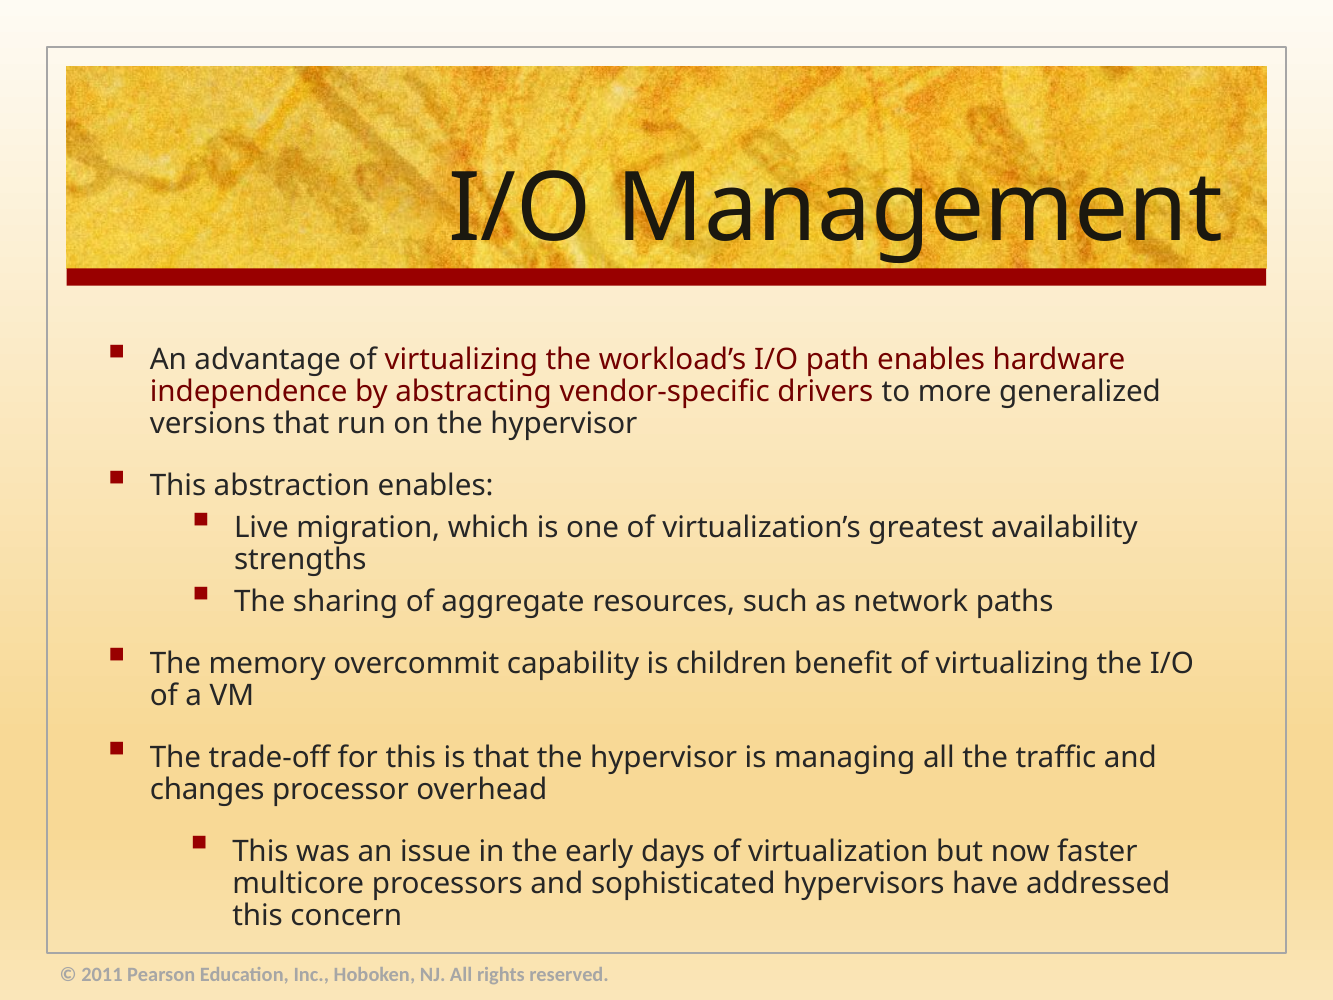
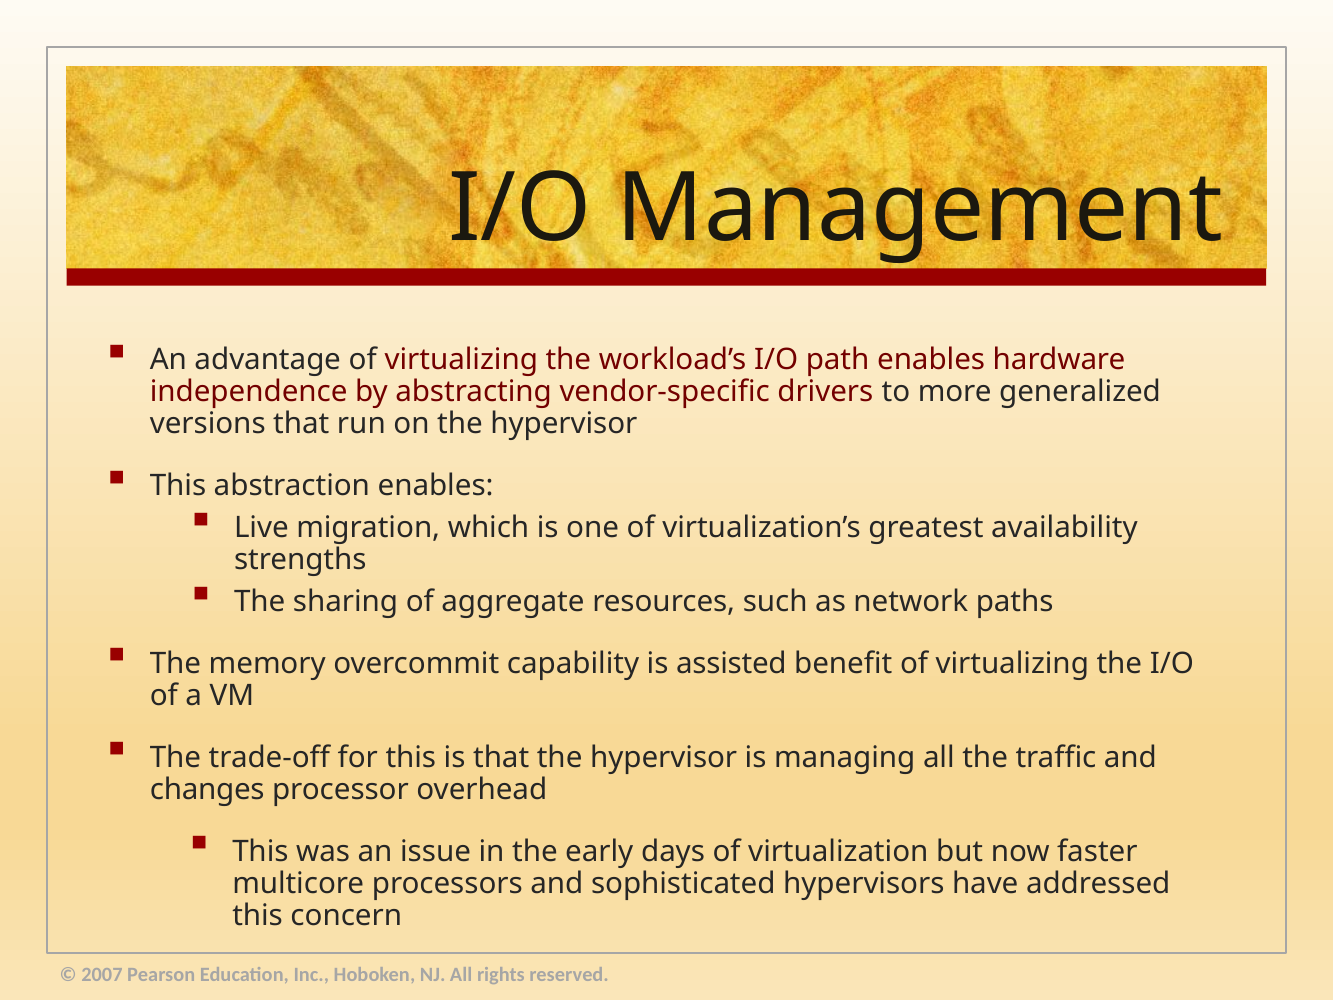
children: children -> assisted (731, 663)
2011: 2011 -> 2007 (102, 975)
